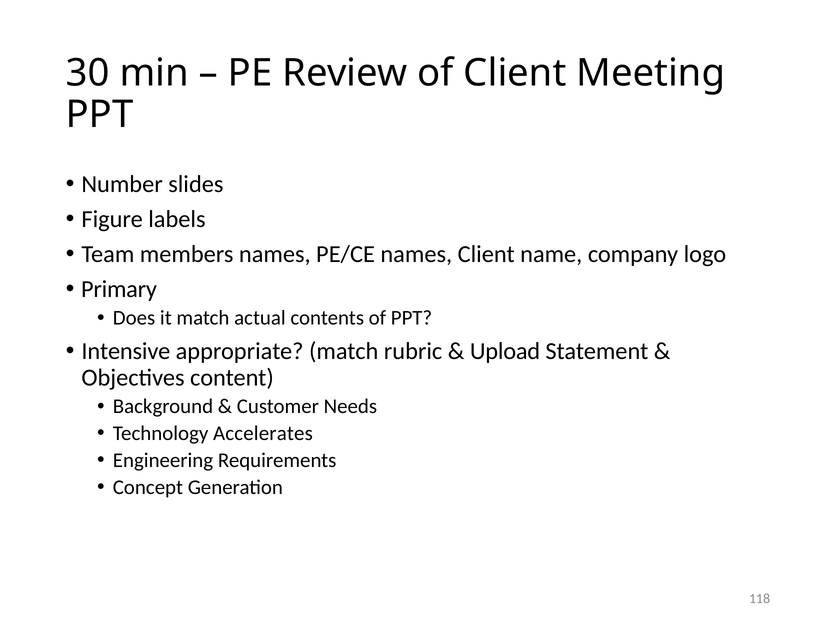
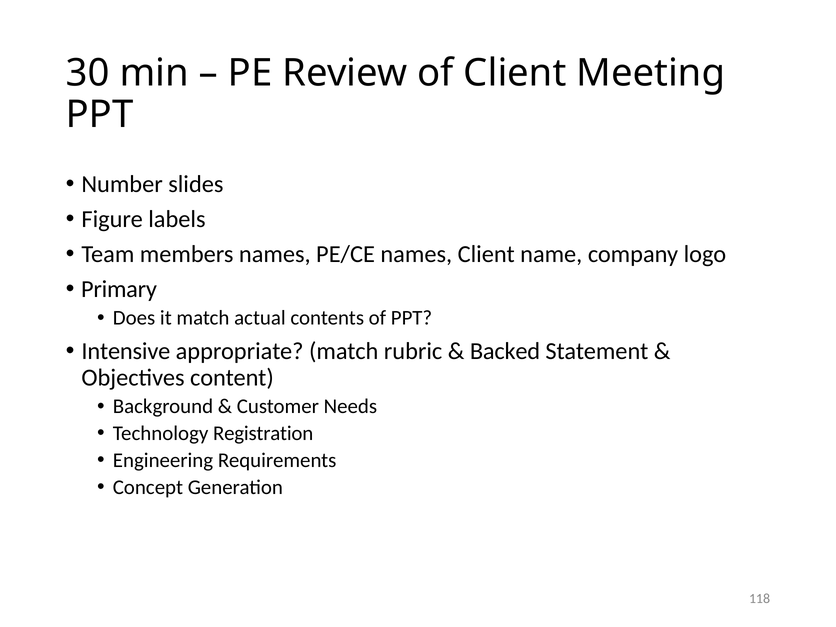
Upload: Upload -> Backed (505, 351)
Accelerates: Accelerates -> Registration (263, 433)
